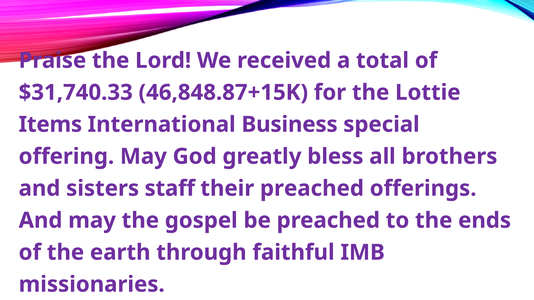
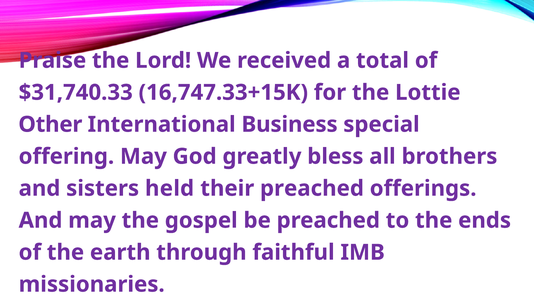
46,848.87+15K: 46,848.87+15K -> 16,747.33+15K (223, 93)
Items: Items -> Other (50, 125)
staff: staff -> held (170, 189)
